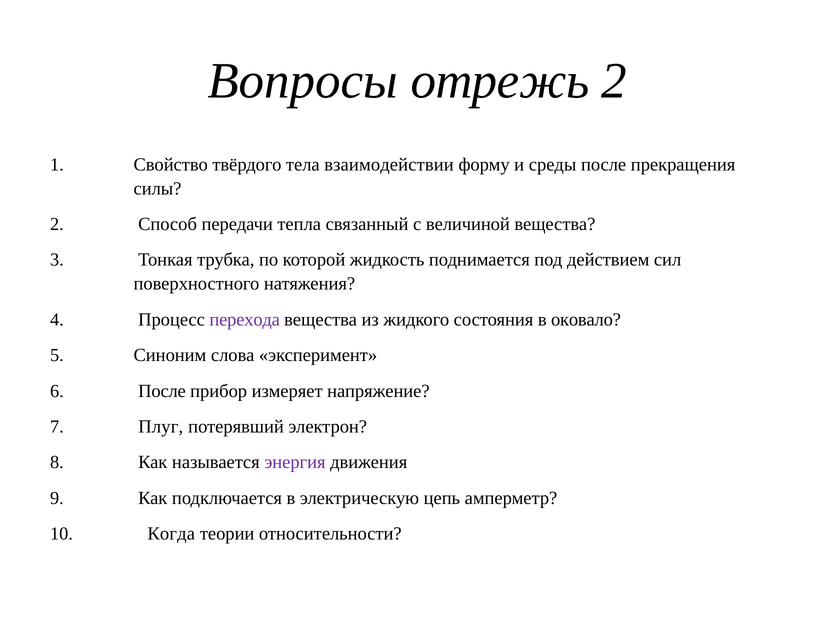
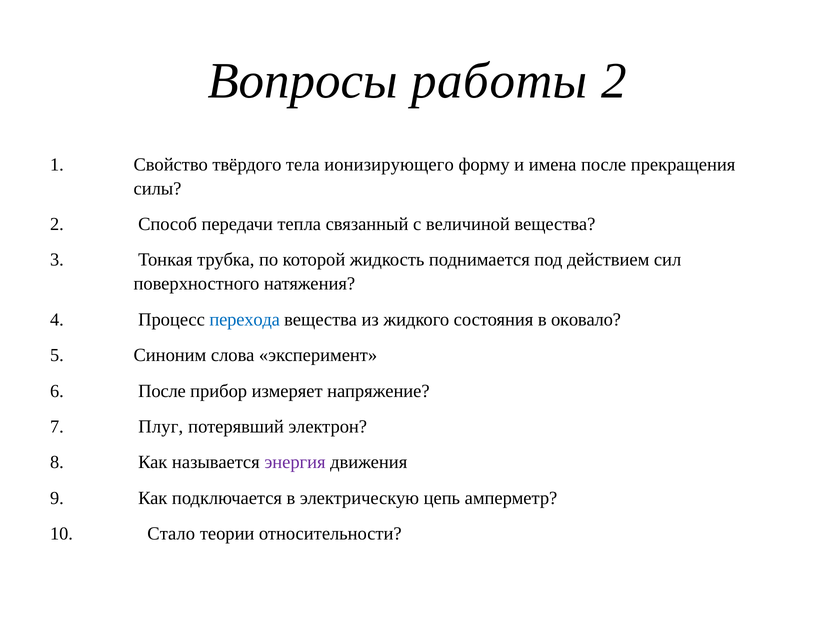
отрежь: отрежь -> работы (499, 81)
взаимодействии: взаимодействии -> ионизирующего (389, 164)
среды: среды -> имена (553, 164)
перехода colour: purple -> blue (245, 320)
Когда: Когда -> Стало (171, 534)
